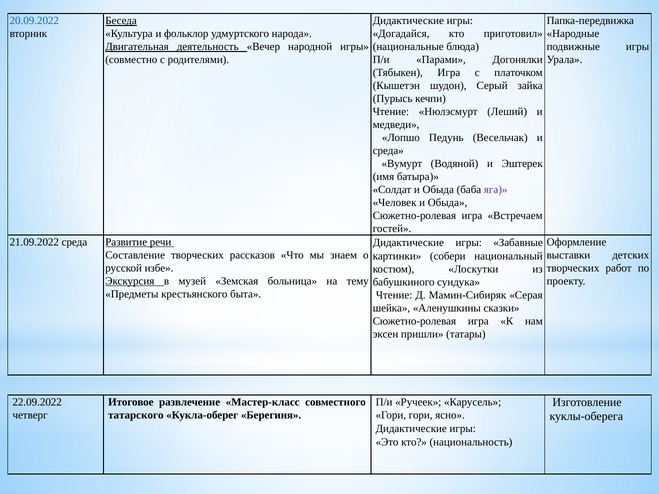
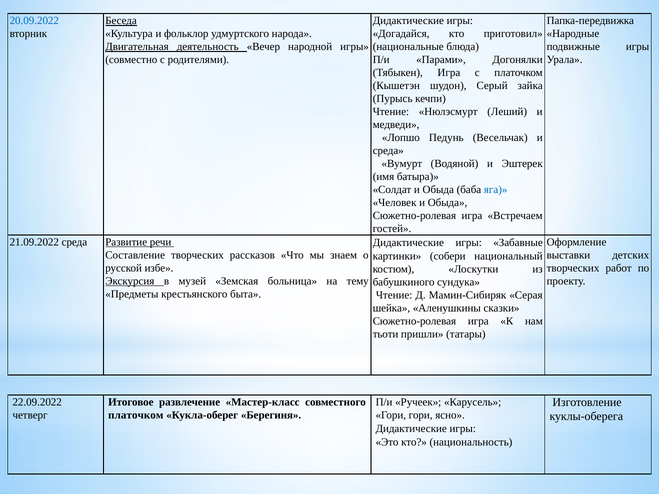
яга colour: purple -> blue (496, 190)
эксен: эксен -> тьоти (386, 334)
татарского: татарского -> платочком (136, 415)
